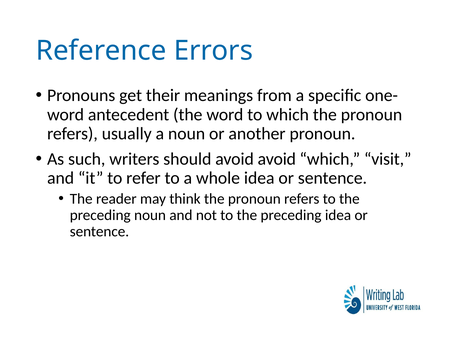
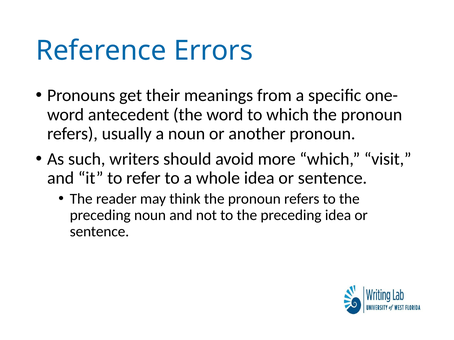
avoid avoid: avoid -> more (277, 159)
